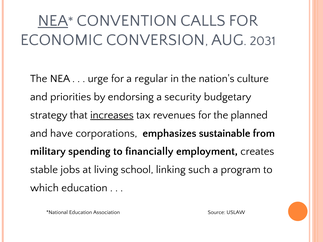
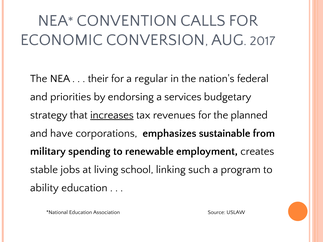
NEA underline: present -> none (53, 21)
2031: 2031 -> 2017 (263, 41)
urge: urge -> their (98, 79)
culture: culture -> federal (253, 79)
security: security -> services (183, 97)
financially: financially -> renewable (149, 152)
which: which -> ability (44, 188)
